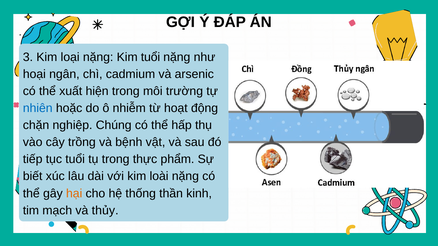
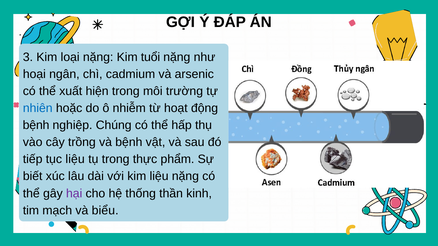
chặn: chặn -> bệnh (36, 126)
tục tuổi: tuổi -> liệu (75, 160)
kim loài: loài -> liệu (159, 177)
hại colour: orange -> purple (74, 194)
thủy: thủy -> biểu (105, 211)
